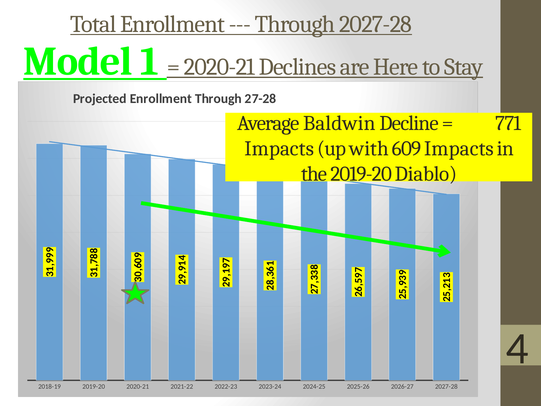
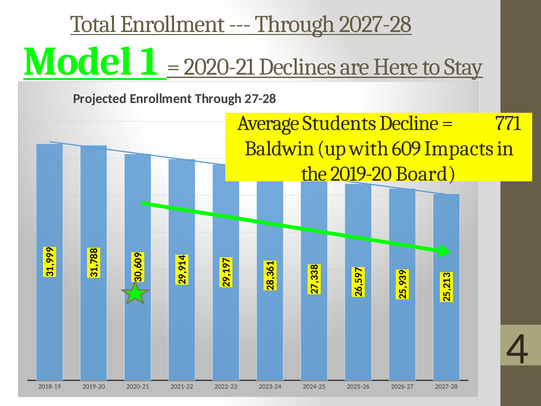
Baldwin: Baldwin -> Students (340, 123)
Impacts: Impacts -> Baldwin (279, 148)
Diablo: Diablo -> Board (426, 174)
